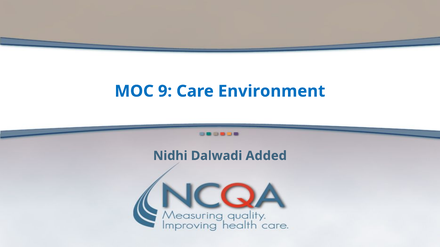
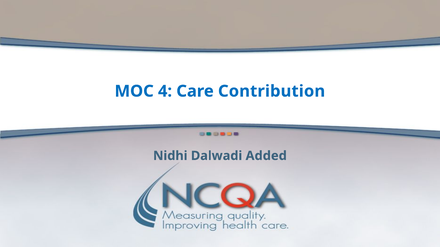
9: 9 -> 4 (165, 91)
Environment: Environment -> Contribution (272, 91)
